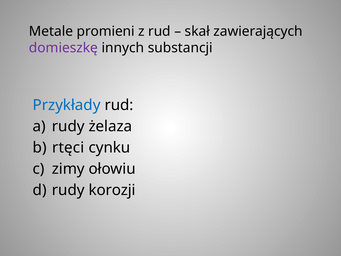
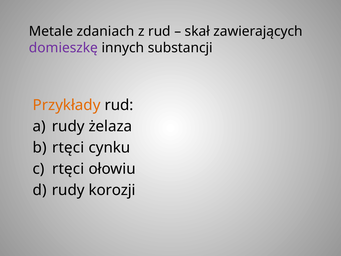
promieni: promieni -> zdaniach (106, 31)
Przykłady colour: blue -> orange (67, 105)
zimy: zimy -> rtęci (68, 169)
